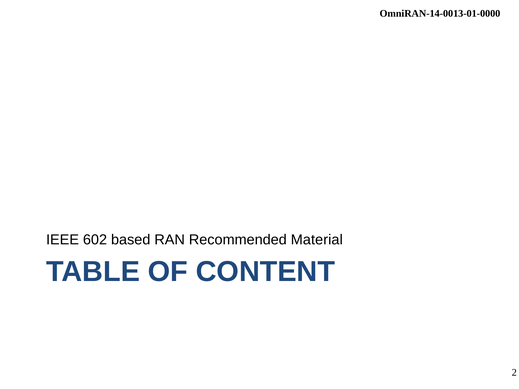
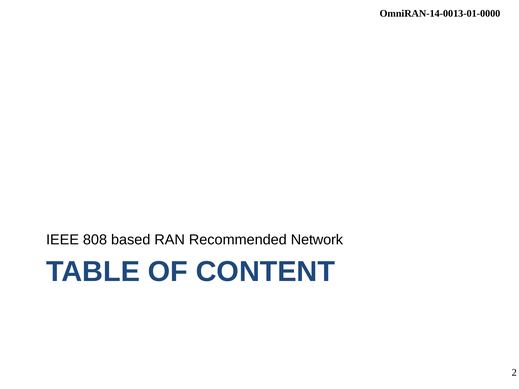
602: 602 -> 808 (95, 240)
Material: Material -> Network (317, 240)
